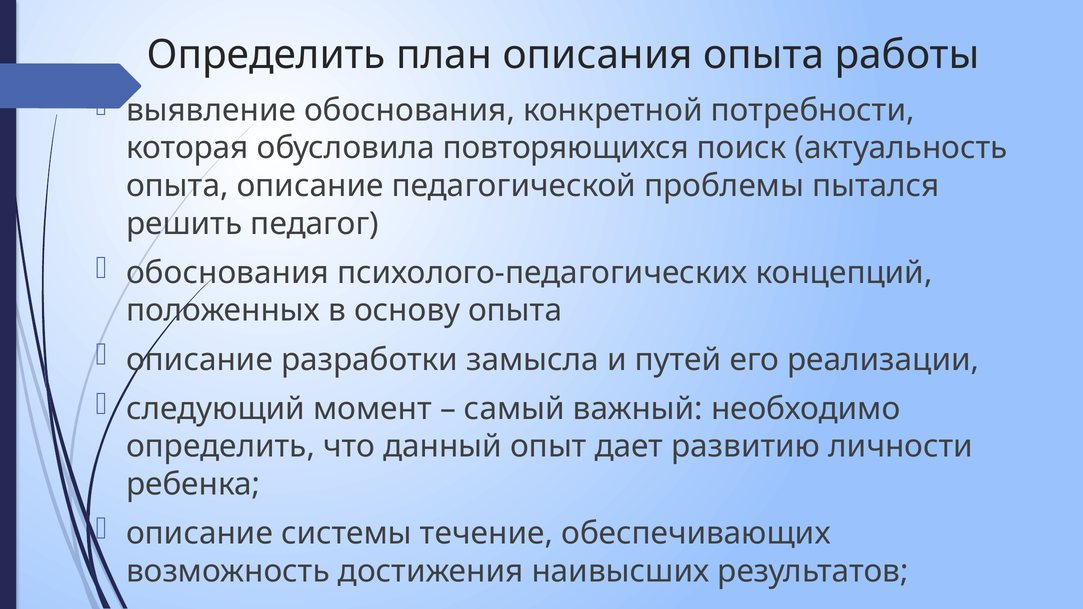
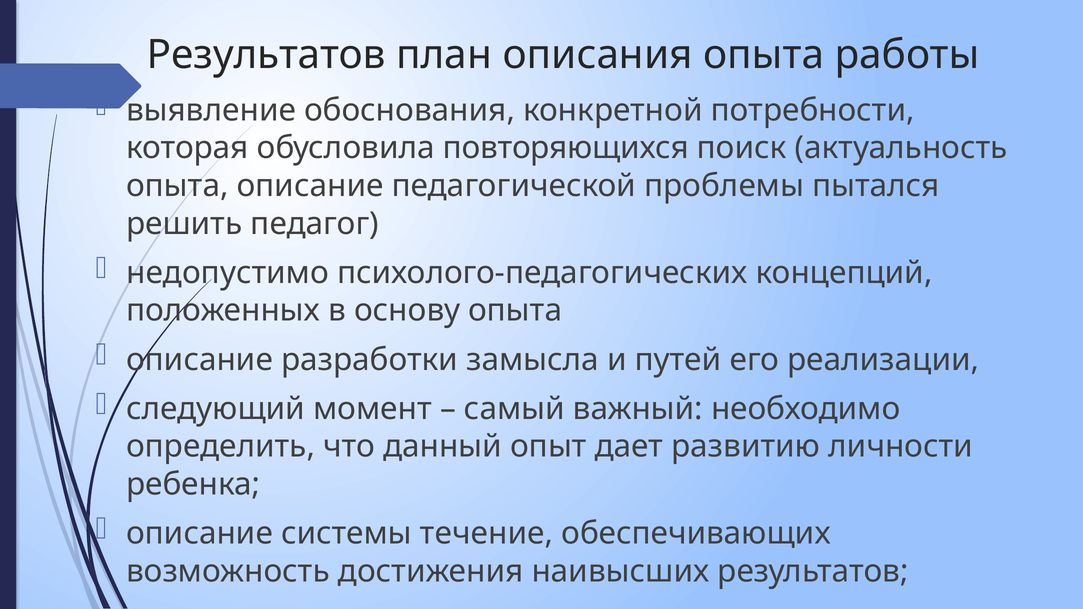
Определить: Определить -> Результатов (266, 55)
обоснования: обоснования -> недопустимо (228, 273)
